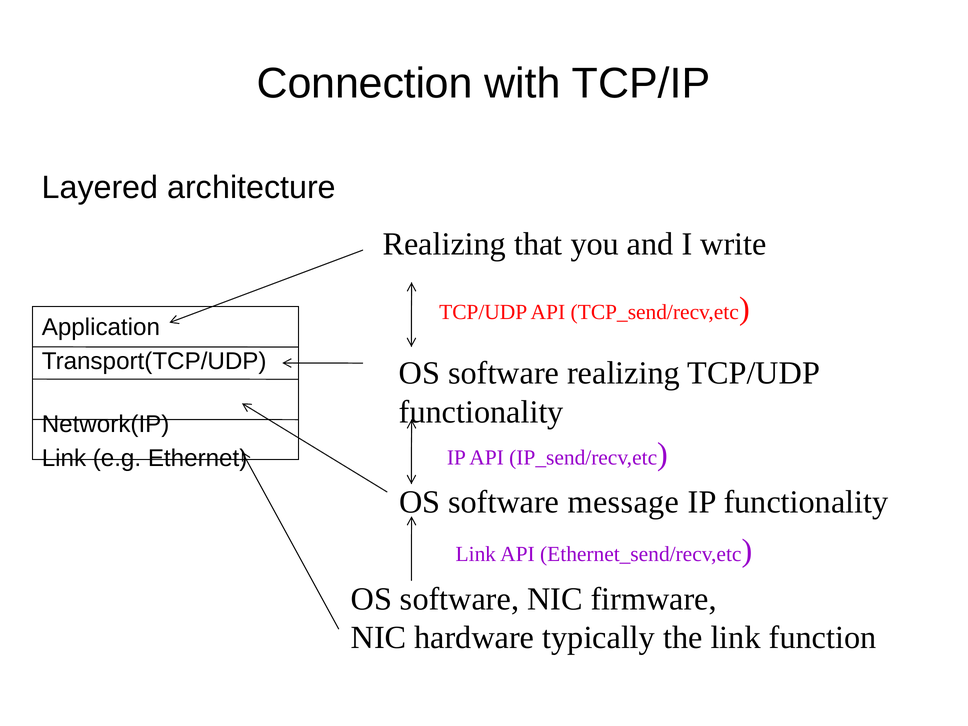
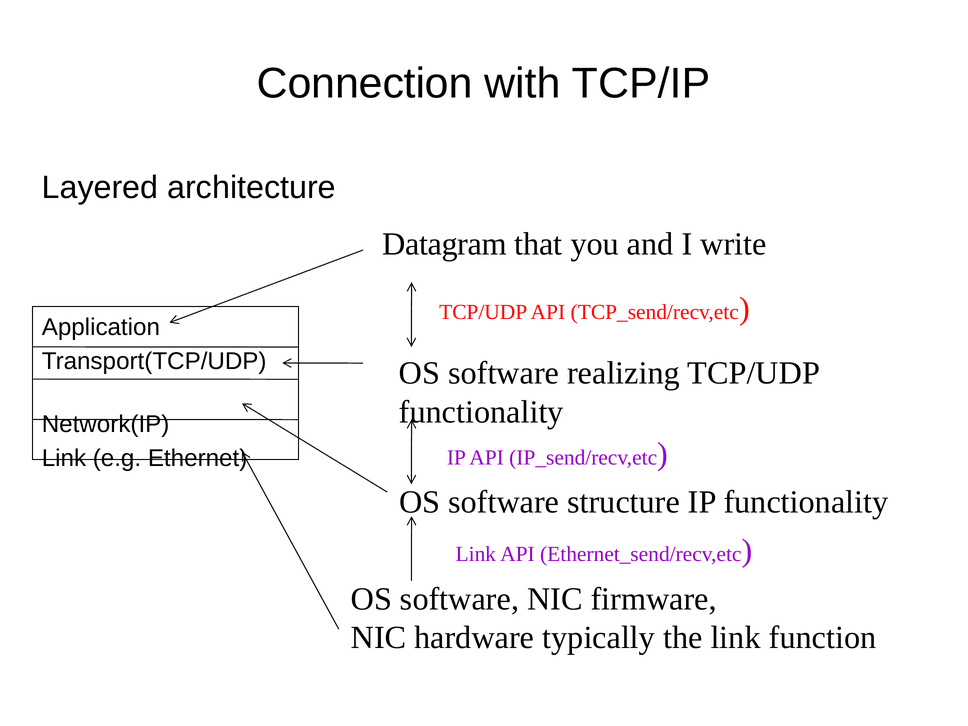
Realizing: Realizing -> Datagram (444, 244)
message: message -> structure (624, 502)
